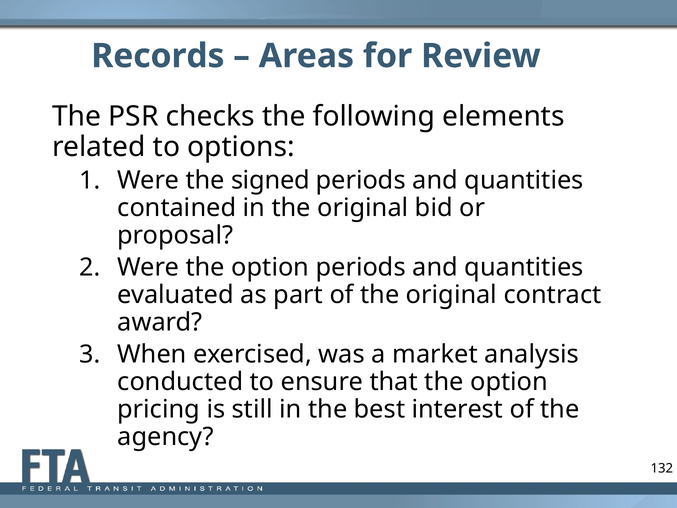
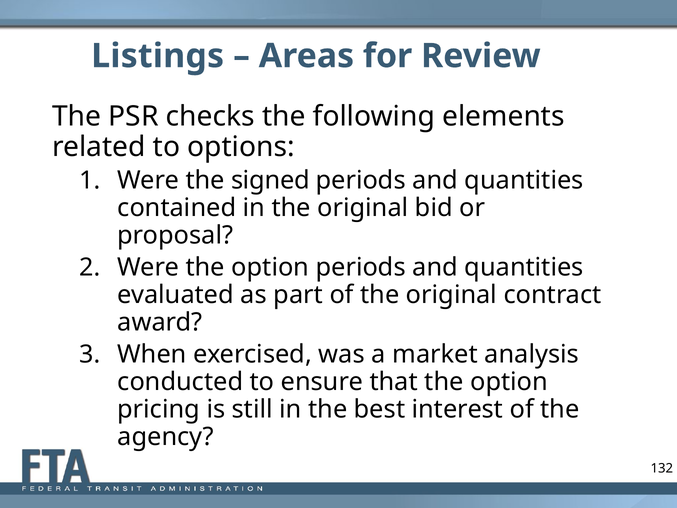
Records: Records -> Listings (158, 56)
